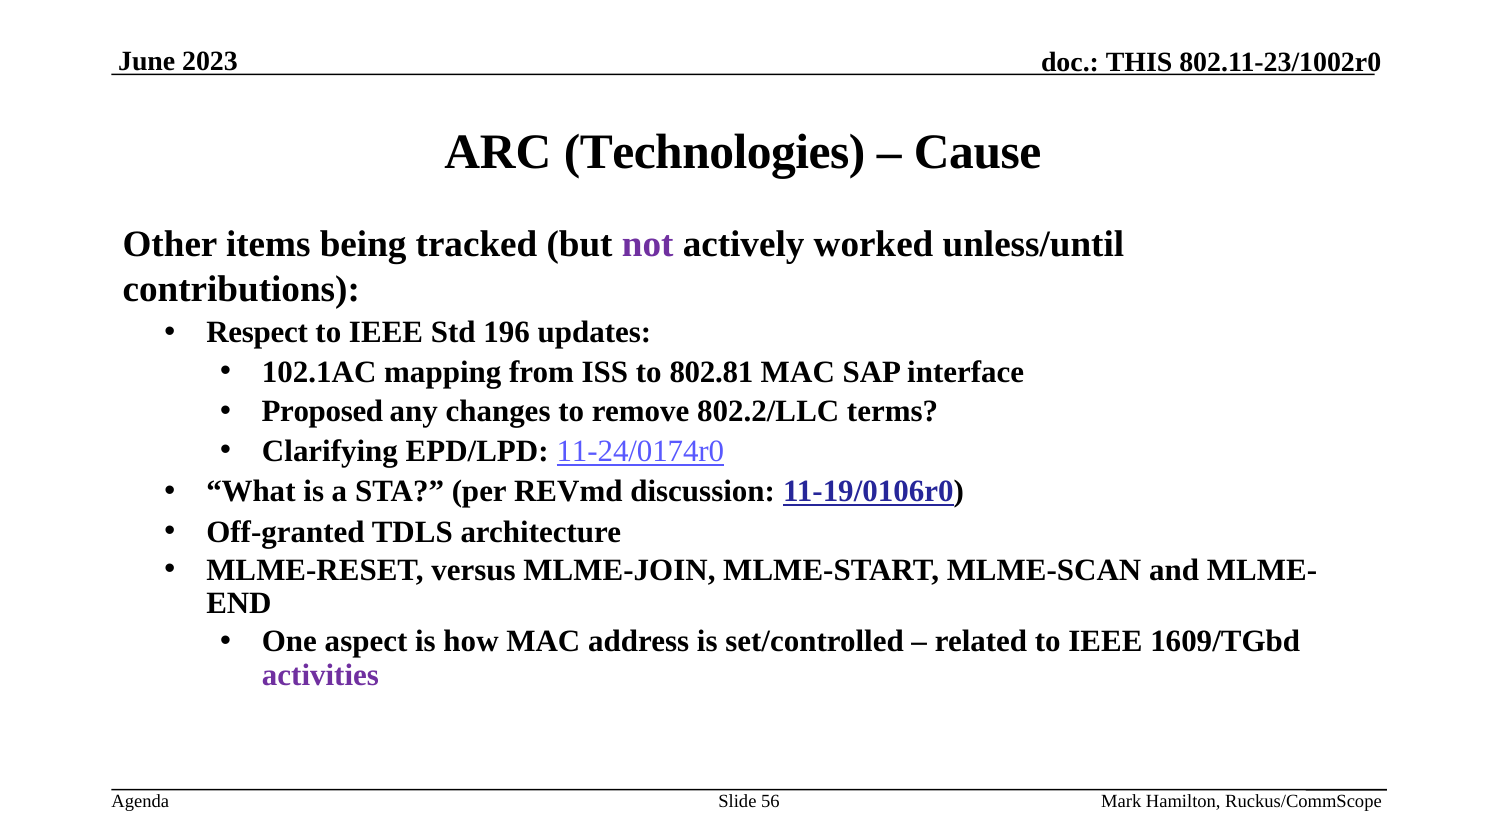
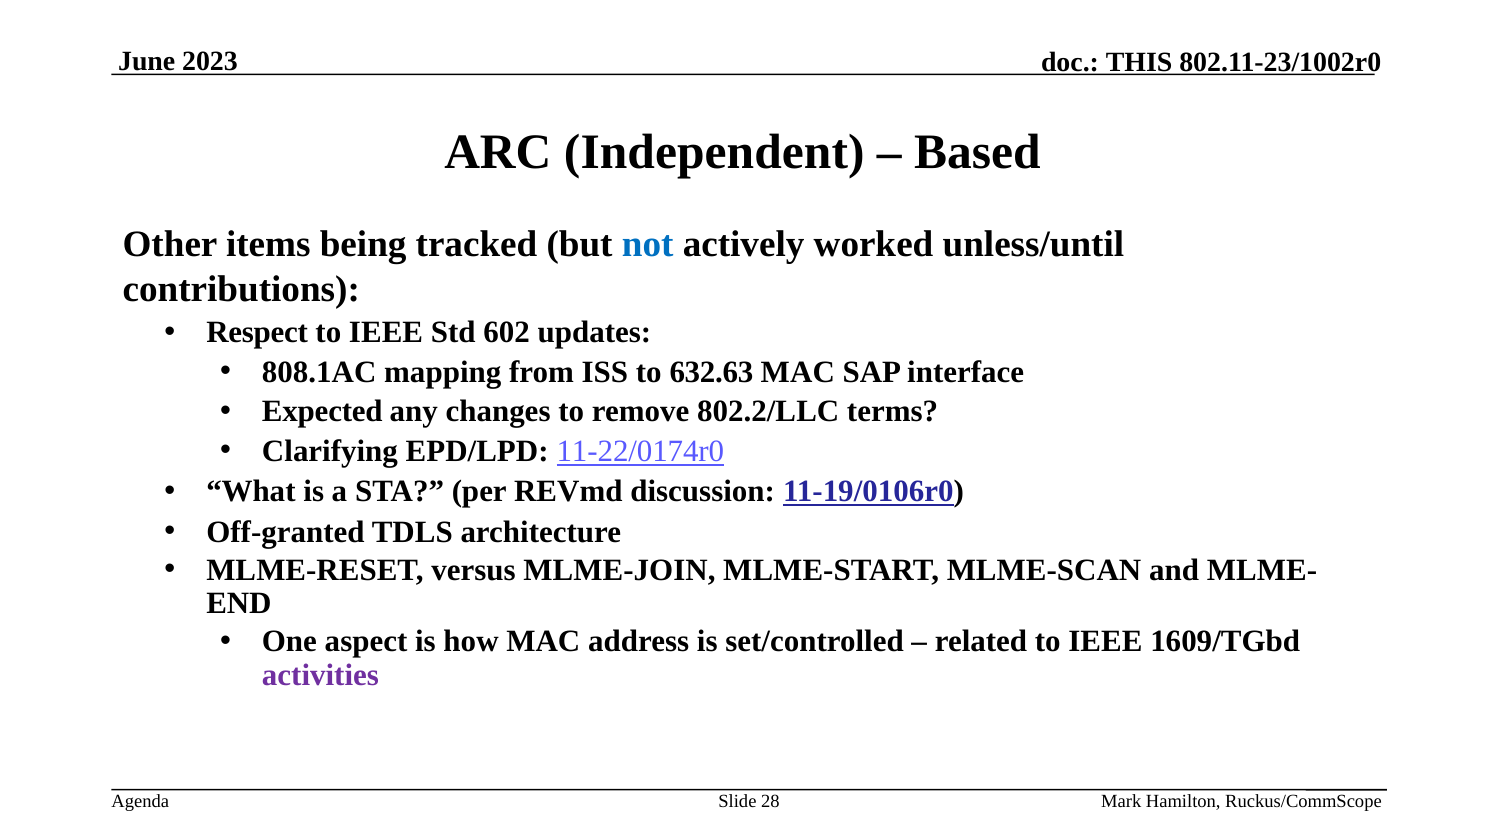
Technologies: Technologies -> Independent (714, 152)
Cause: Cause -> Based (977, 152)
not colour: purple -> blue (648, 244)
196: 196 -> 602 (507, 332)
102.1AC: 102.1AC -> 808.1AC (319, 372)
802.81: 802.81 -> 632.63 (711, 372)
Proposed: Proposed -> Expected (322, 411)
11-24/0174r0: 11-24/0174r0 -> 11-22/0174r0 (640, 451)
56: 56 -> 28 (770, 802)
